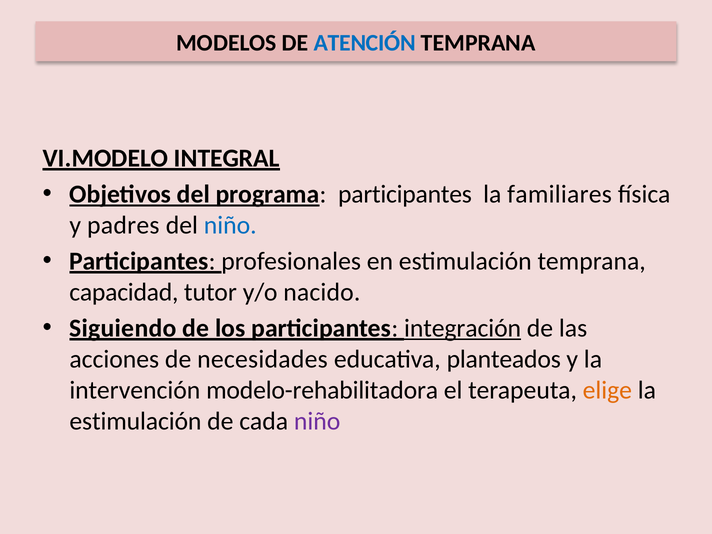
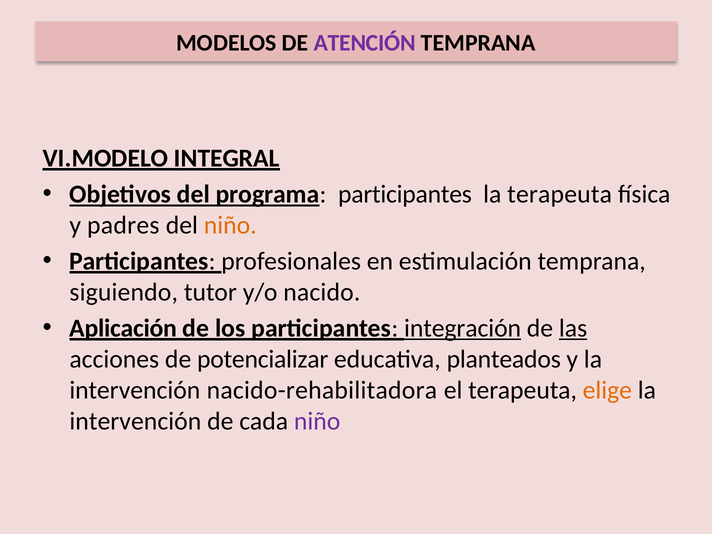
ATENCIÓN colour: blue -> purple (365, 43)
la familiares: familiares -> terapeuta (560, 194)
niño colour: blue -> orange (230, 225)
capacidad: capacidad -> siguiendo (124, 292)
Siguiendo: Siguiendo -> Aplicación (123, 328)
las underline: none -> present (573, 328)
necesidades: necesidades -> potencializar (263, 359)
modelo-rehabilitadora: modelo-rehabilitadora -> nacido-rehabilitadora (322, 390)
estimulación: estimulación -> intervención (135, 421)
